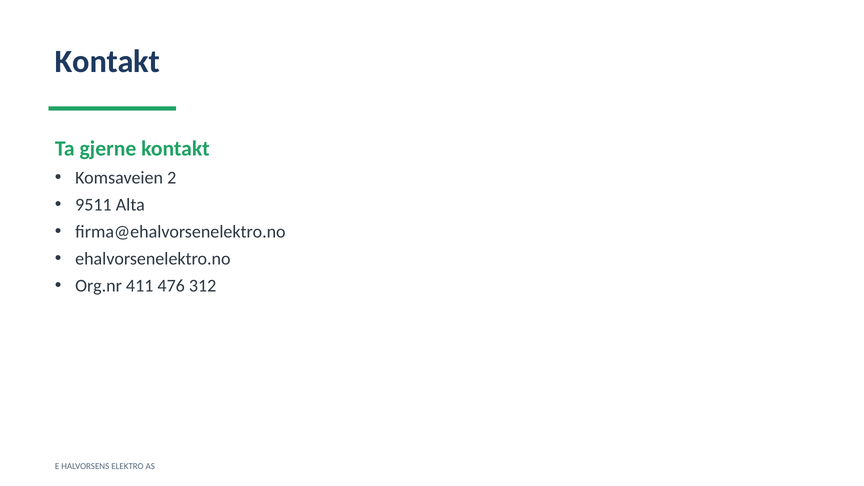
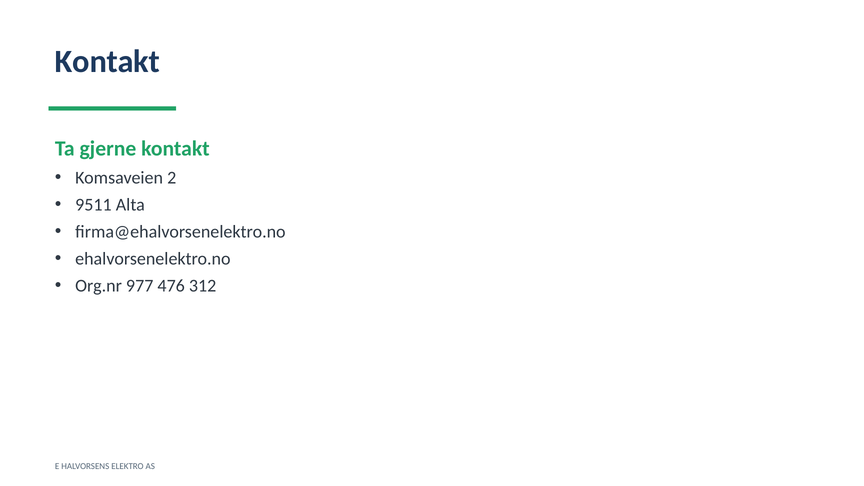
411: 411 -> 977 (140, 286)
